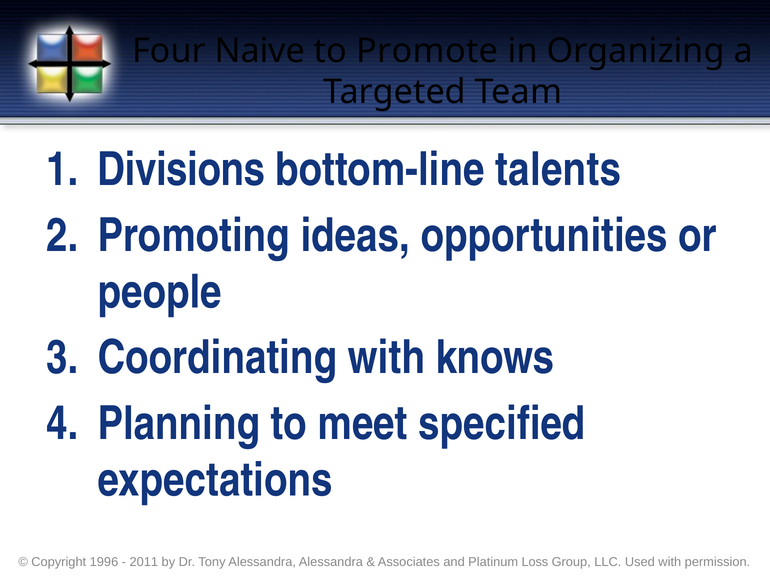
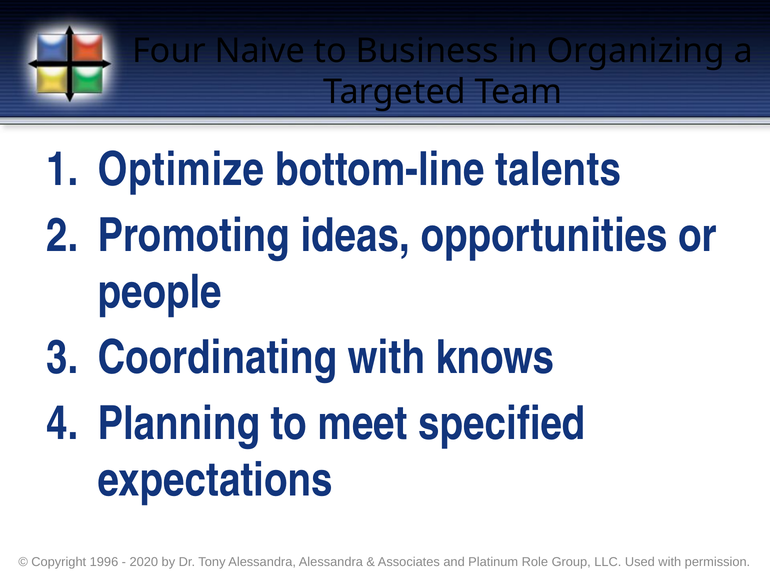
Promote: Promote -> Business (427, 51)
Divisions: Divisions -> Optimize (181, 170)
2011: 2011 -> 2020 (144, 562)
Loss: Loss -> Role (535, 562)
